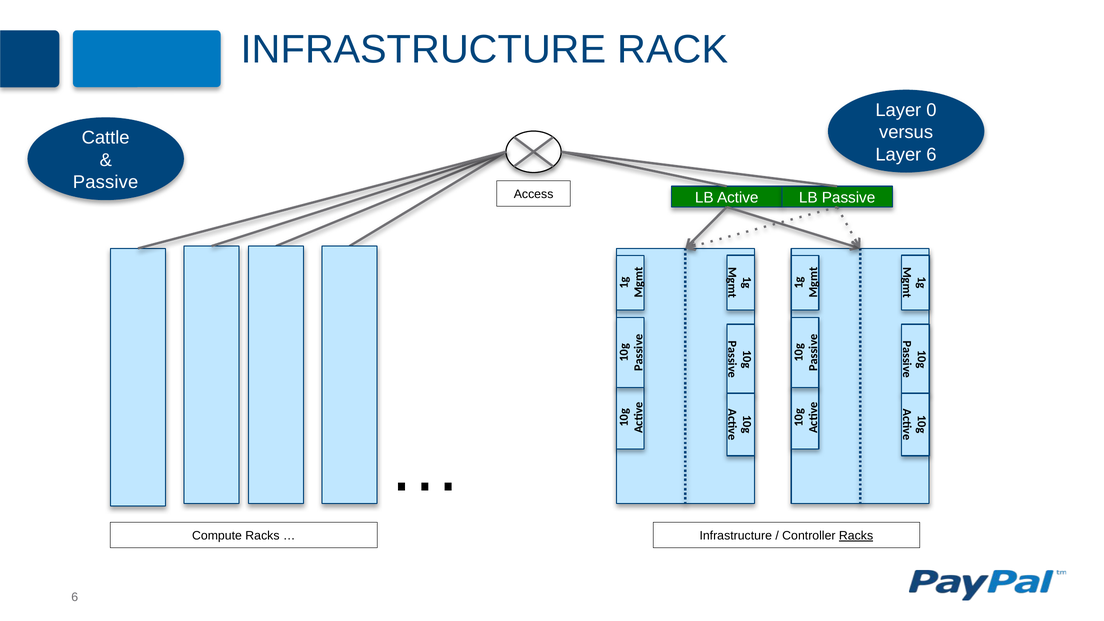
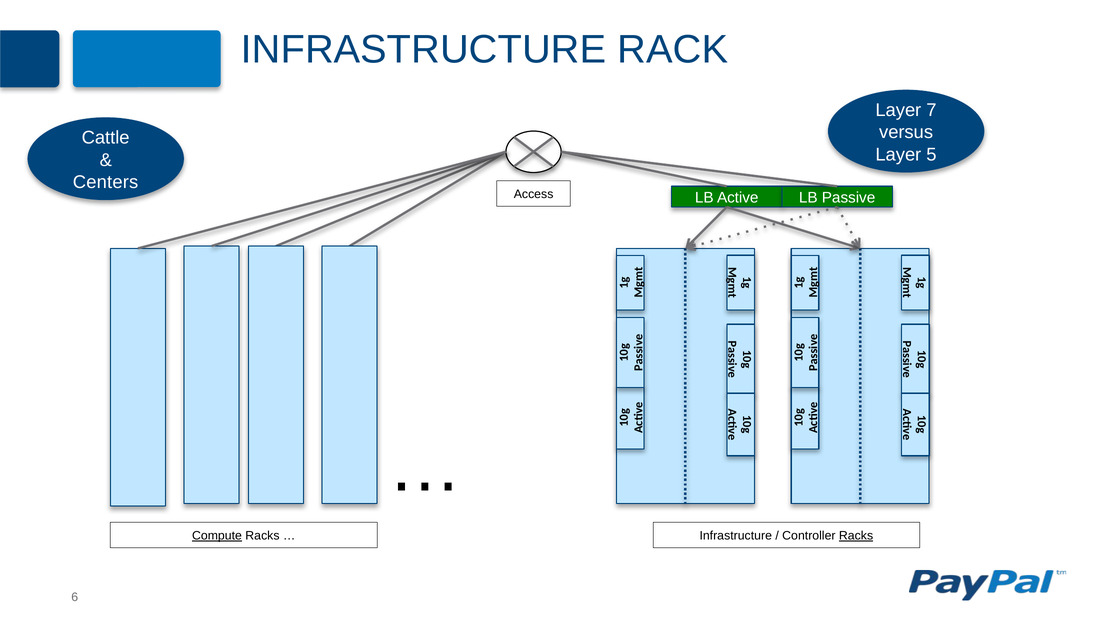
Layer 0: 0 -> 7 (931, 110)
Layer 6: 6 -> 5 (931, 154)
Passive: Passive -> Centers (106, 182)
Compute underline: none -> present (217, 536)
